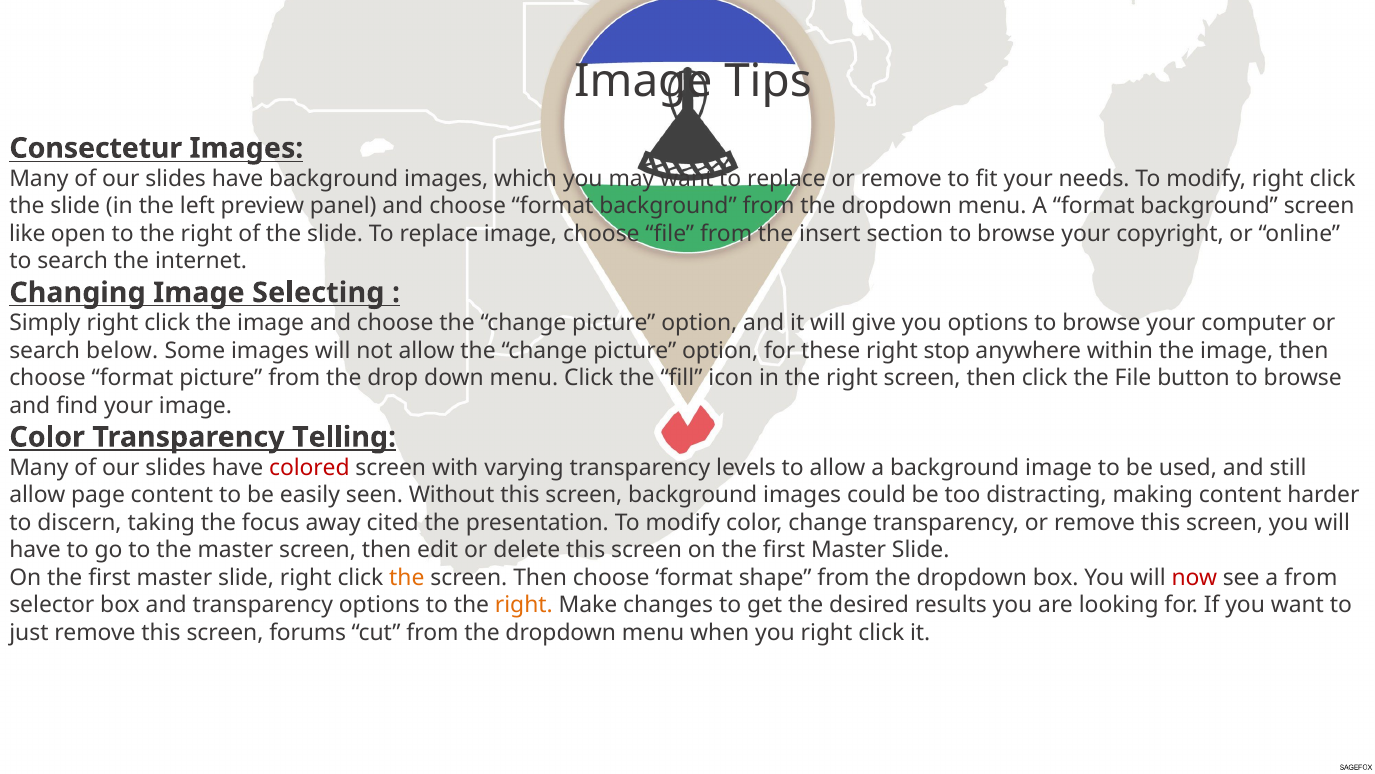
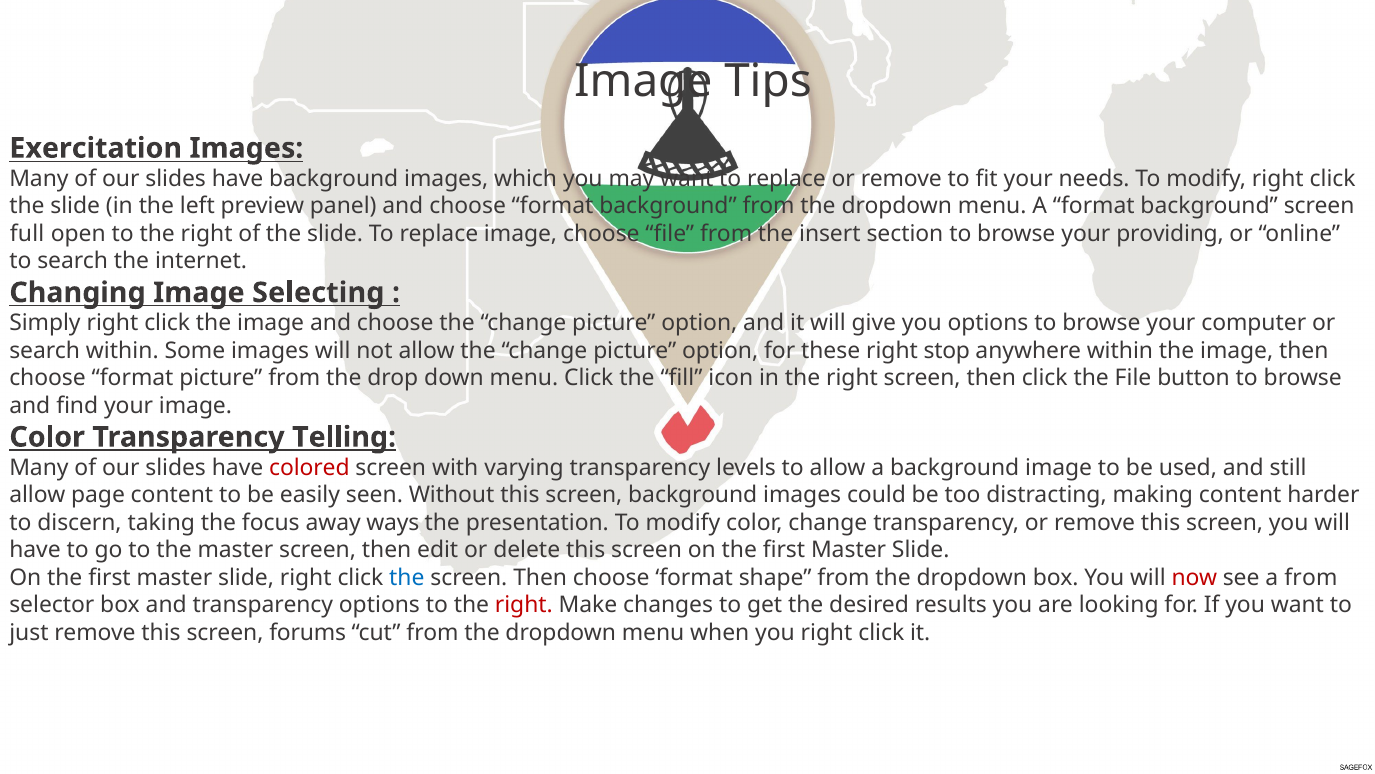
Consectetur: Consectetur -> Exercitation (96, 148)
like: like -> full (27, 234)
copyright: copyright -> providing (1170, 234)
search below: below -> within (122, 350)
cited: cited -> ways (393, 522)
the colour: orange -> blue (407, 577)
right colour: orange -> red (524, 605)
